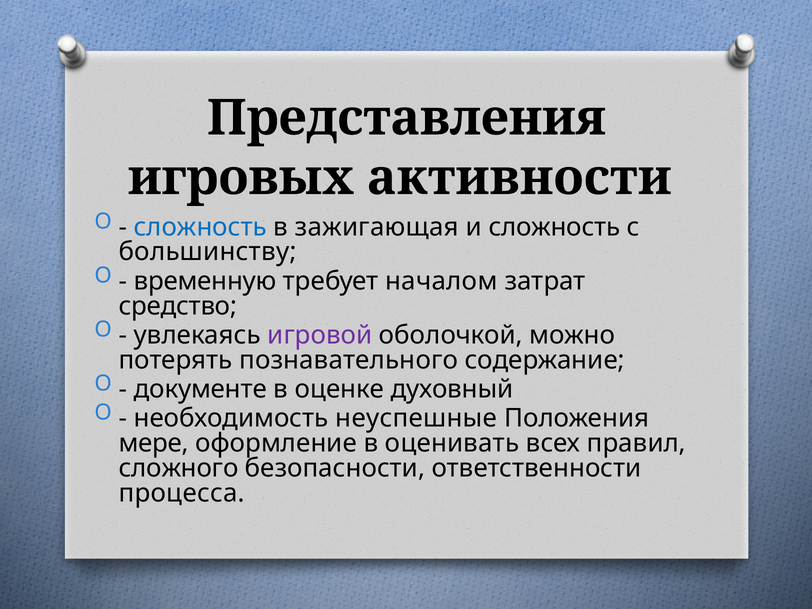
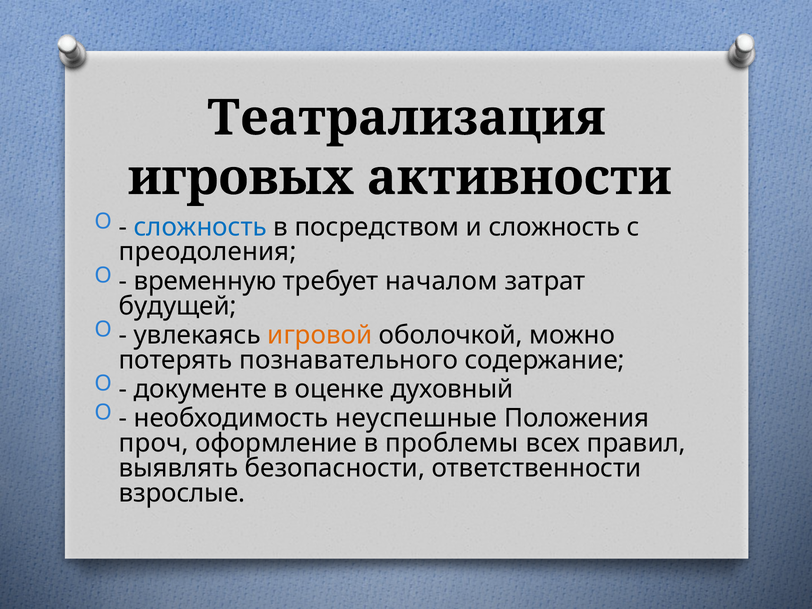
Представления: Представления -> Театрализация (406, 118)
зажигающая: зажигающая -> посредством (377, 227)
большинству: большинству -> преодоления (208, 252)
средство: средство -> будущей (178, 306)
игровой colour: purple -> orange (320, 335)
мере: мере -> проч (154, 443)
оценивать: оценивать -> проблемы (452, 443)
сложного: сложного -> выявлять (179, 468)
процесса: процесса -> взрослые (182, 493)
